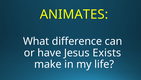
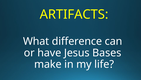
ANIMATES: ANIMATES -> ARTIFACTS (74, 14)
Exists: Exists -> Bases (107, 52)
